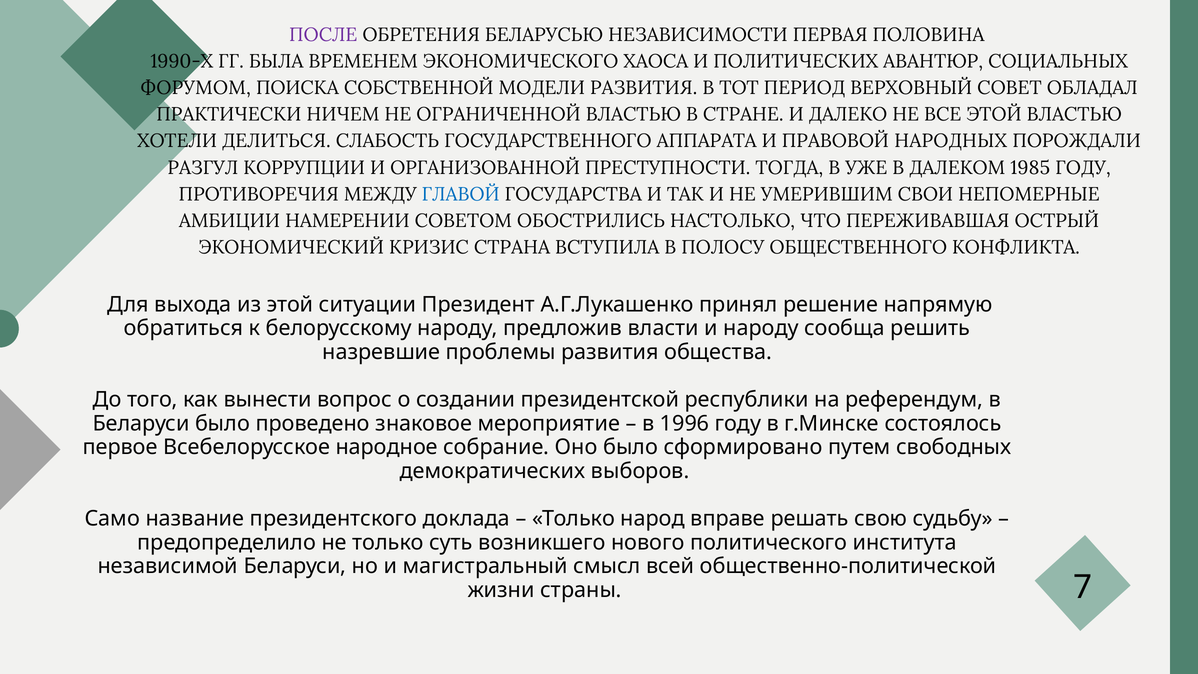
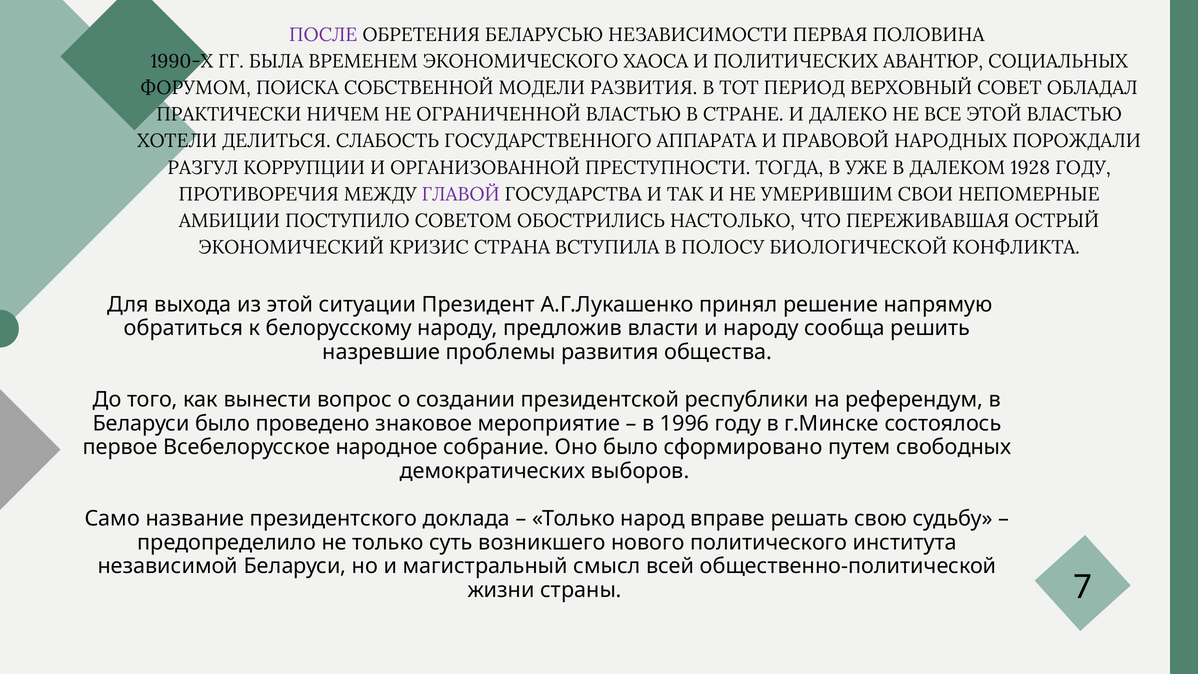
1985: 1985 -> 1928 (1030, 168)
ГЛАВОЙ colour: blue -> purple (461, 194)
НАМЕРЕНИИ: НАМЕРЕНИИ -> ПОСТУПИЛО (347, 221)
ОБЩЕСТВЕННОГО: ОБЩЕСТВЕННОГО -> БИОЛОГИЧЕСКОЙ (858, 248)
